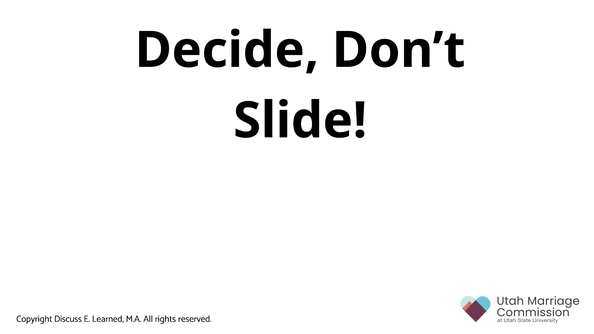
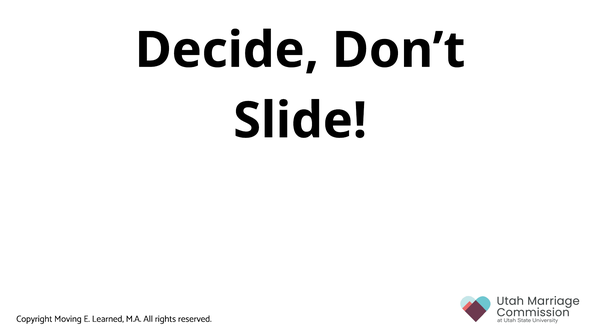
Discuss: Discuss -> Moving (68, 319)
